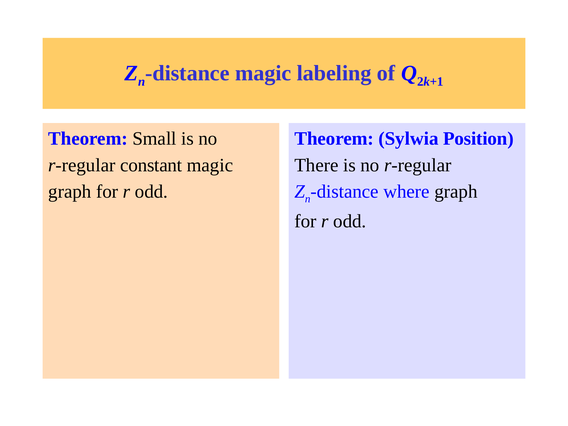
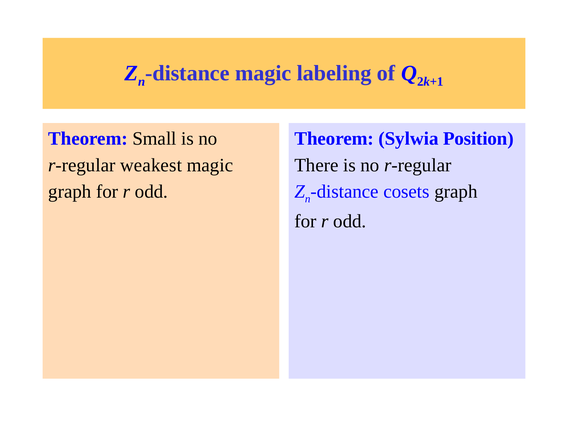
constant: constant -> weakest (151, 165)
where: where -> cosets (406, 192)
